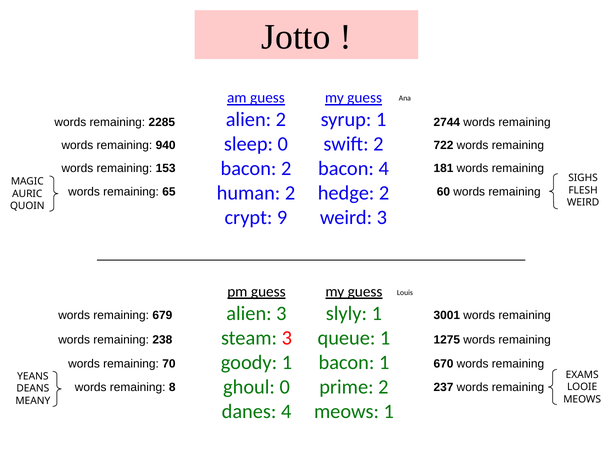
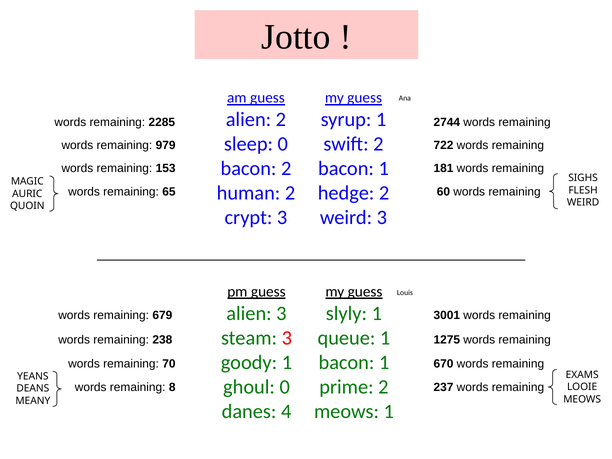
940: 940 -> 979 (166, 146)
4: 4 -> 1 (384, 169)
crypt 9: 9 -> 3 (282, 218)
